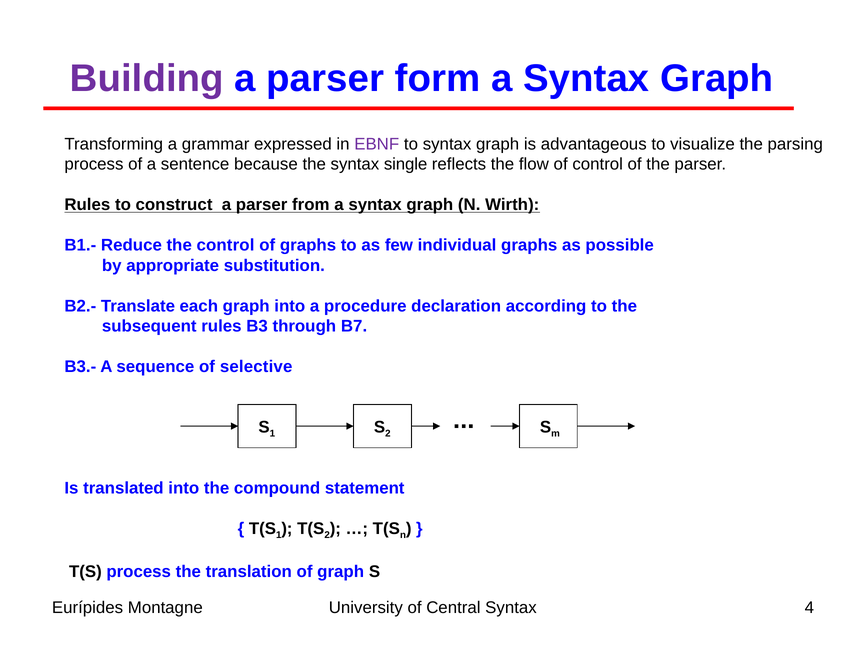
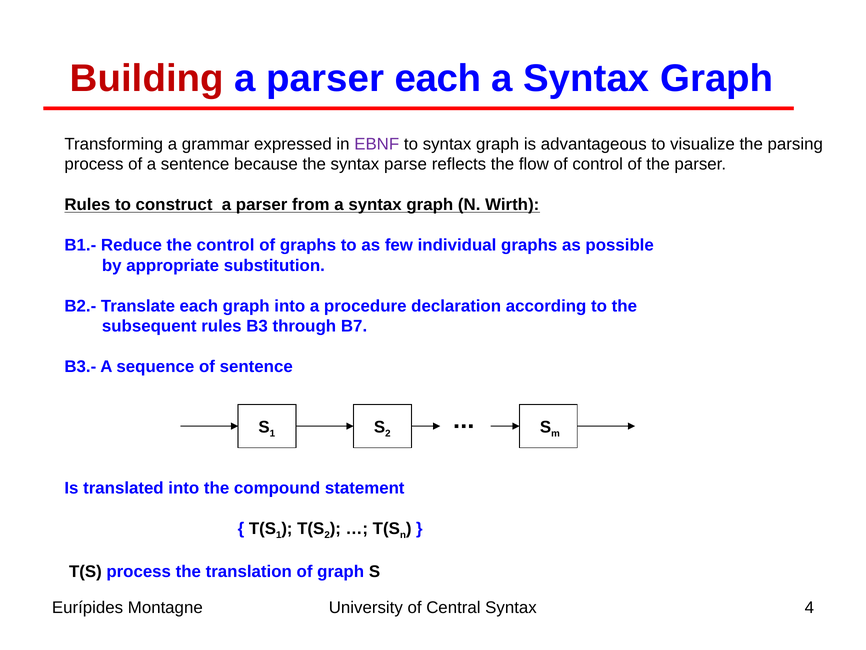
Building colour: purple -> red (147, 78)
parser form: form -> each (438, 78)
single: single -> parse (405, 164)
of selective: selective -> sentence (256, 366)
